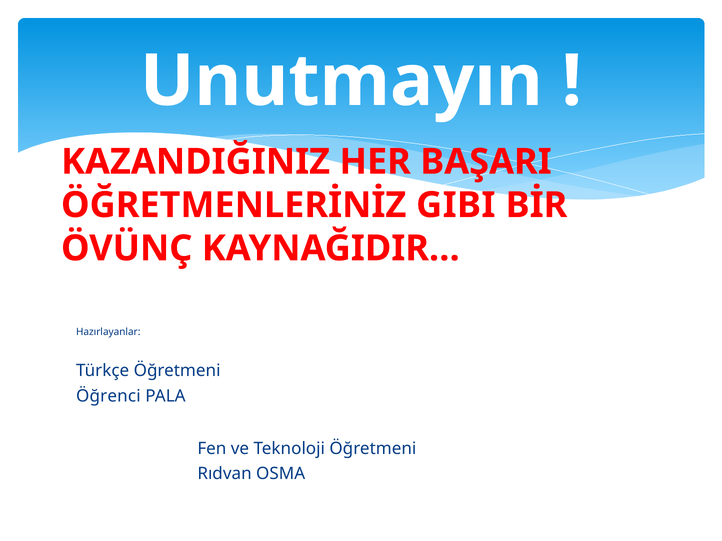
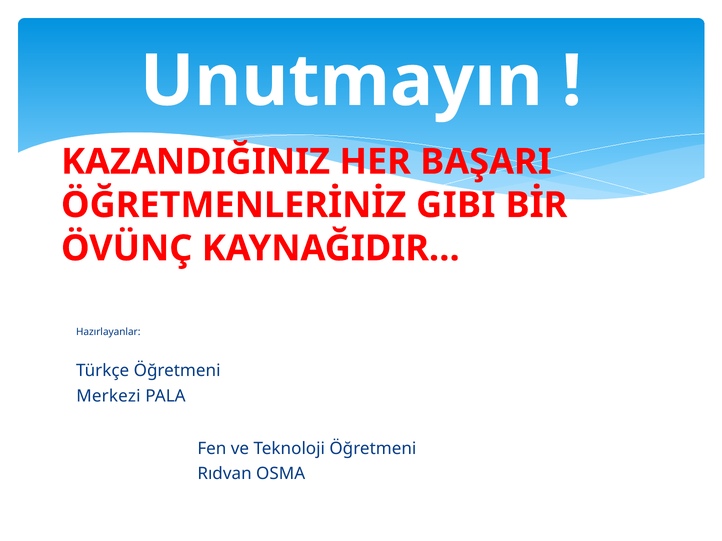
Öğrenci: Öğrenci -> Merkezi (108, 396)
